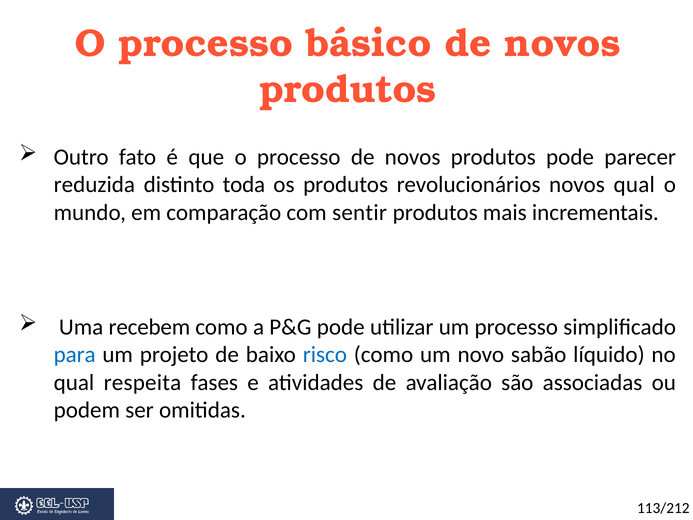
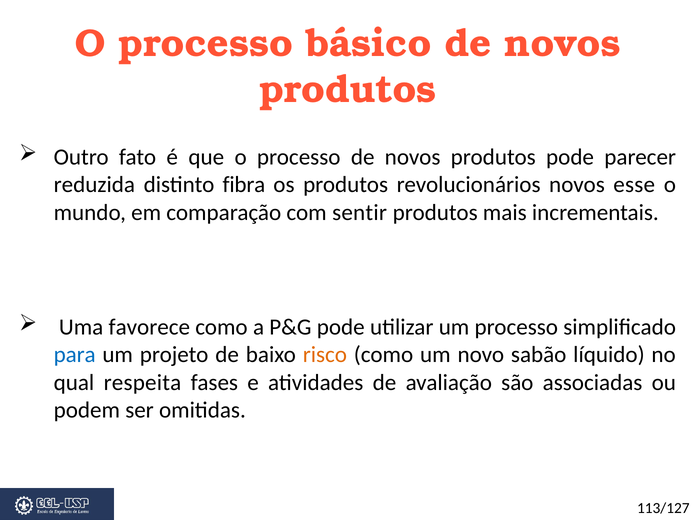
toda: toda -> fibra (244, 185)
novos qual: qual -> esse (634, 185)
recebem: recebem -> favorece (149, 327)
risco colour: blue -> orange (325, 355)
113/212: 113/212 -> 113/127 (663, 508)
